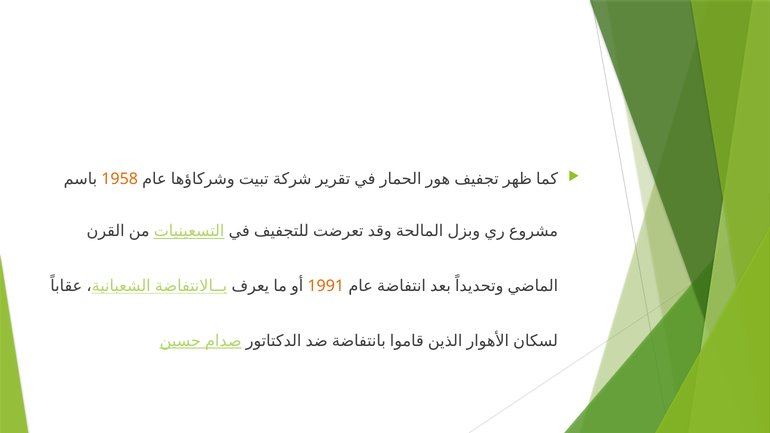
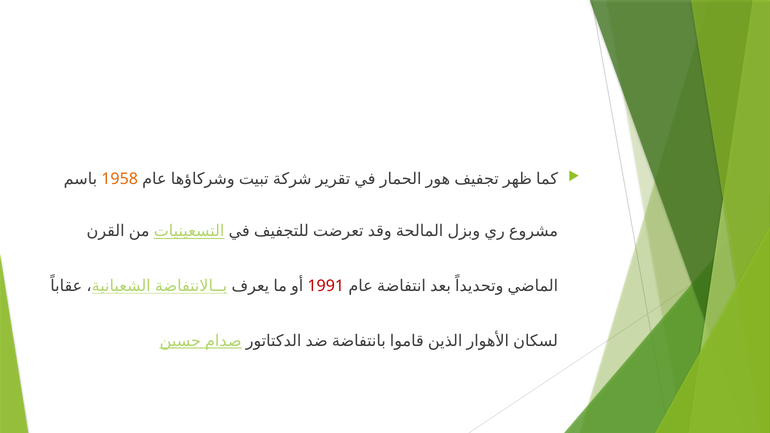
1991 colour: orange -> red (326, 286)
